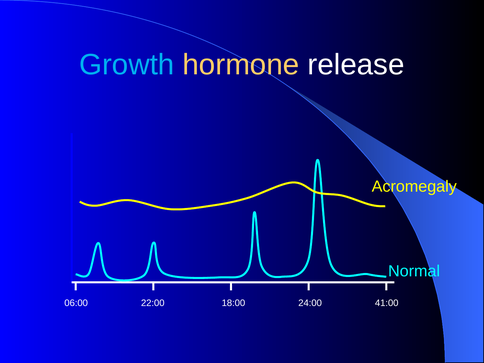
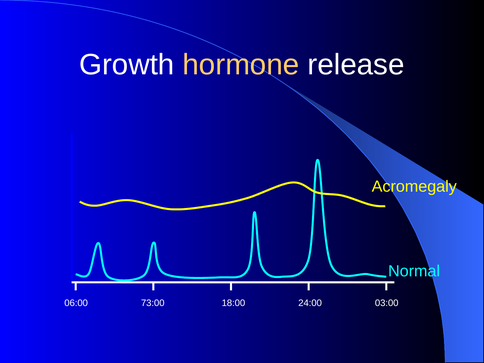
Growth colour: light blue -> white (127, 65)
22:00: 22:00 -> 73:00 (153, 303)
41:00: 41:00 -> 03:00 (387, 303)
